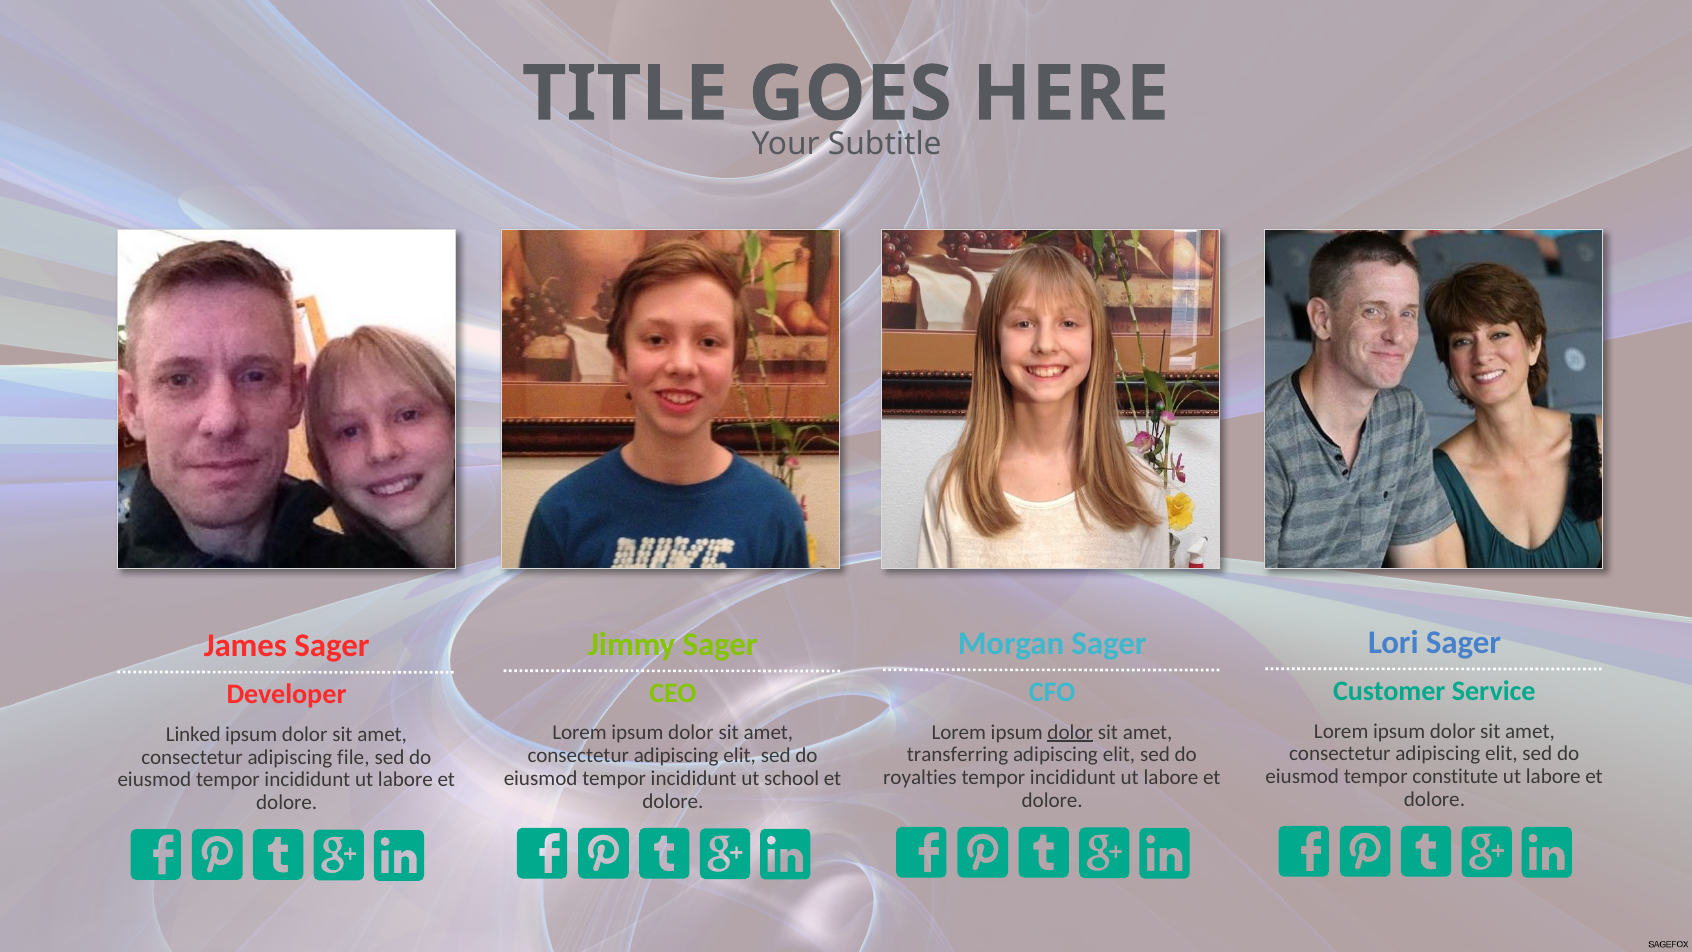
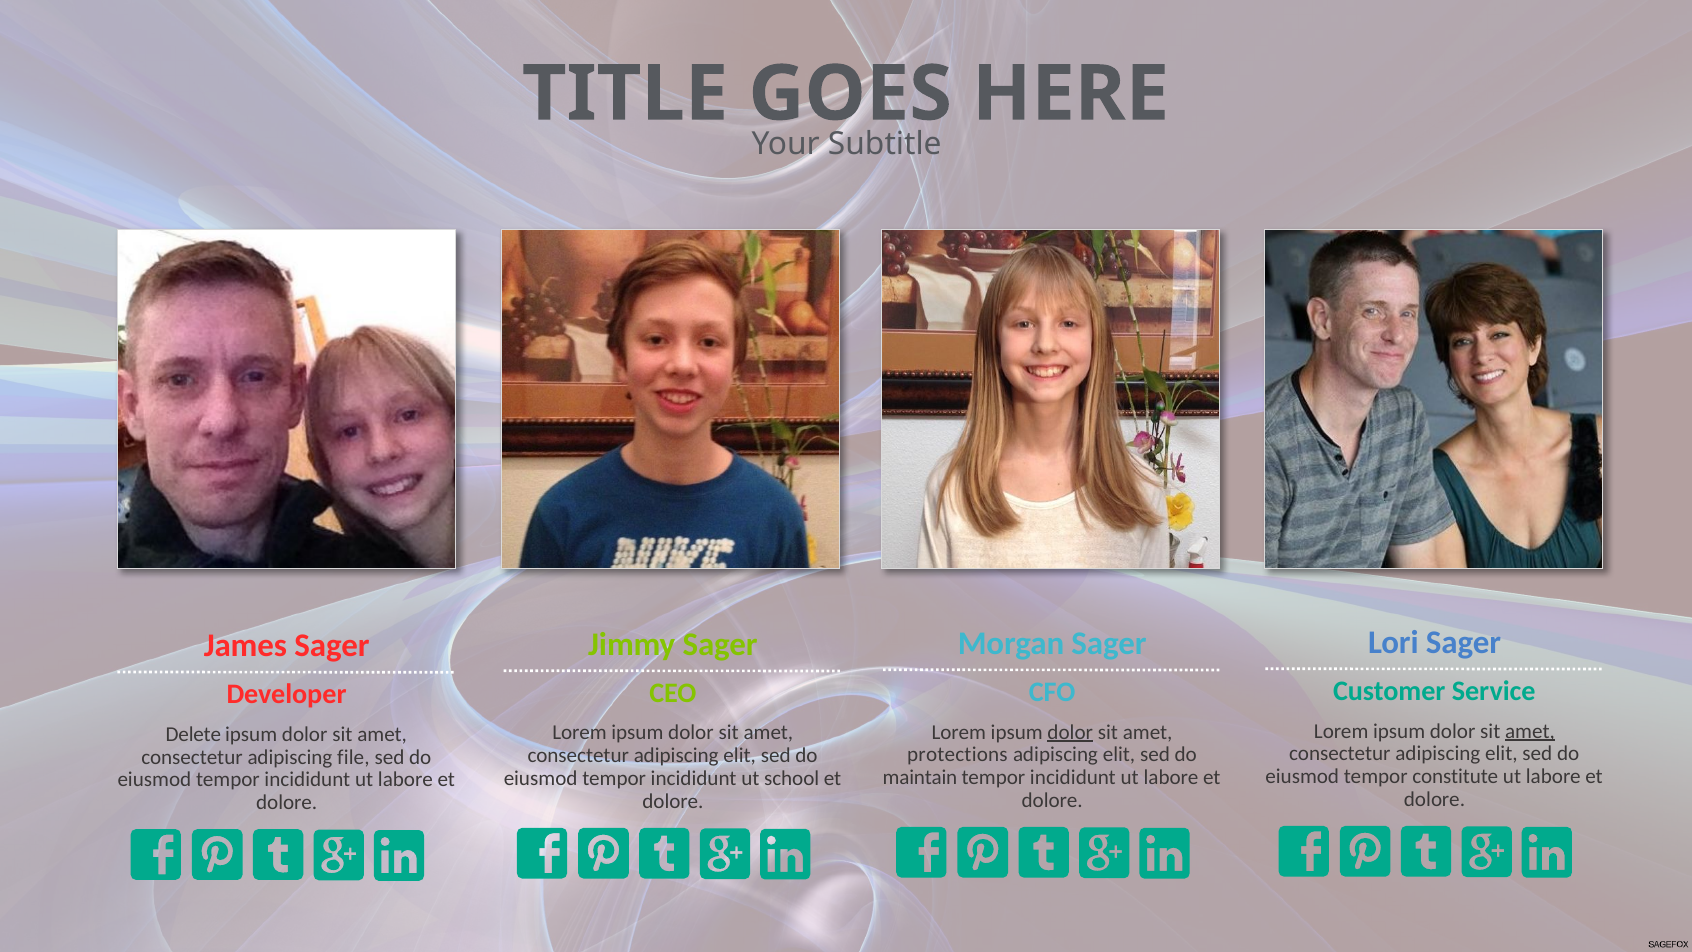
amet underline: none -> present (1530, 731)
Linked: Linked -> Delete (193, 734)
transferring: transferring -> protections (957, 755)
royalties: royalties -> maintain (920, 777)
